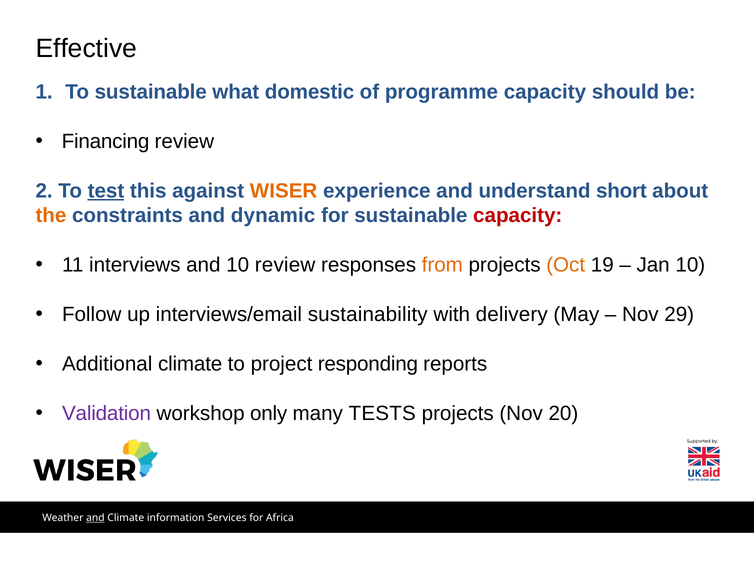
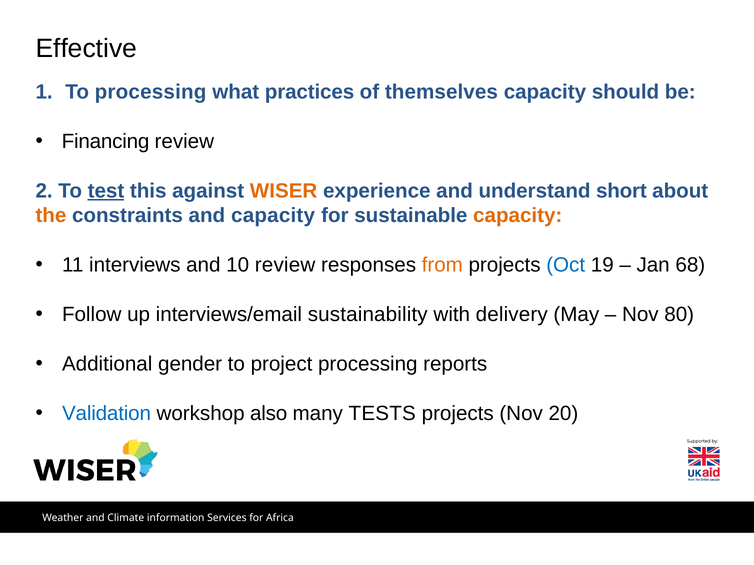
To sustainable: sustainable -> processing (151, 92)
domestic: domestic -> practices (310, 92)
programme: programme -> themselves (441, 92)
and dynamic: dynamic -> capacity (273, 216)
capacity colour: red -> orange (518, 216)
Oct colour: orange -> blue (566, 265)
Jan 10: 10 -> 68 (690, 265)
29: 29 -> 80 (679, 315)
Additional climate: climate -> gender (190, 364)
project responding: responding -> processing (368, 364)
Validation colour: purple -> blue (107, 414)
only: only -> also (269, 414)
and underline: present -> none (95, 518)
